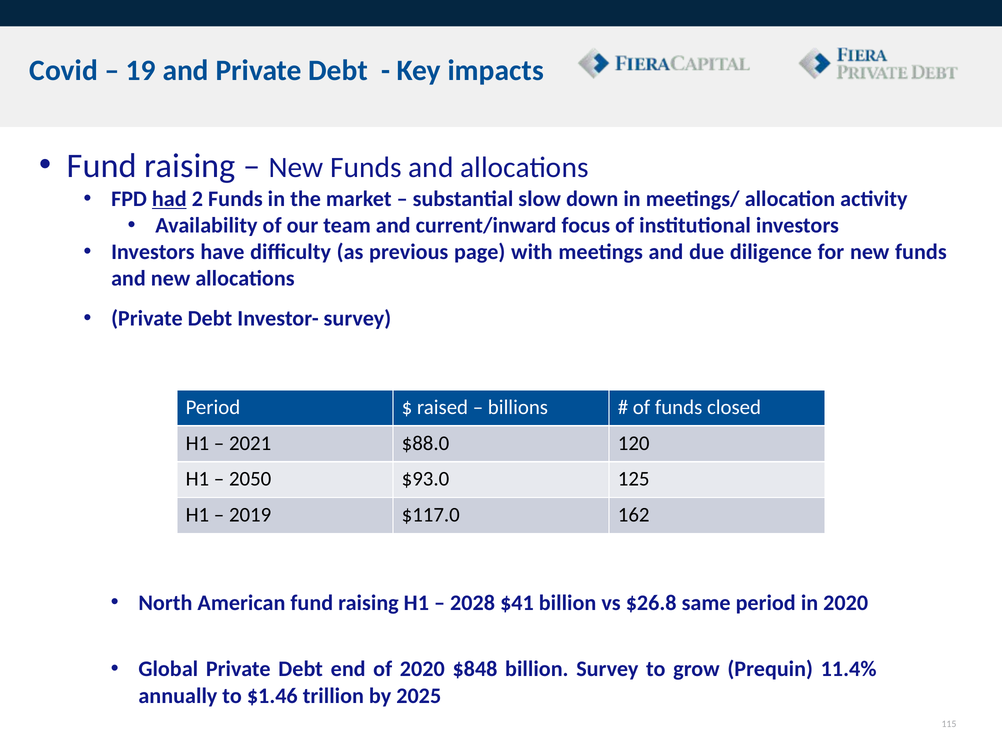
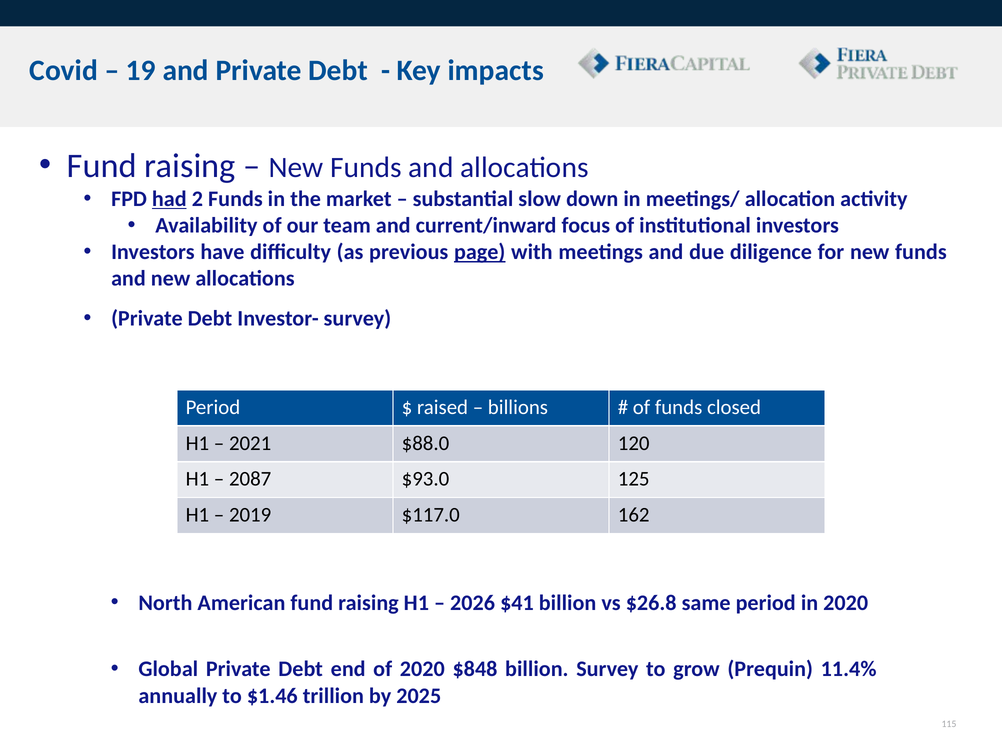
page underline: none -> present (480, 252)
2050: 2050 -> 2087 (250, 479)
2028: 2028 -> 2026 (473, 602)
